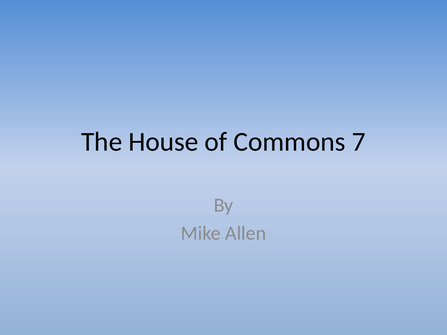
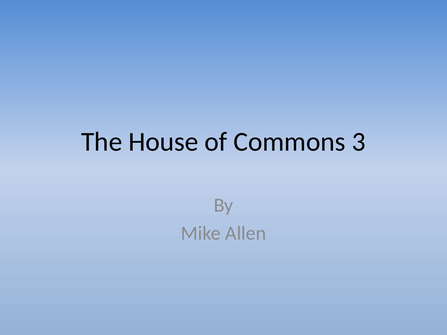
7: 7 -> 3 (359, 142)
